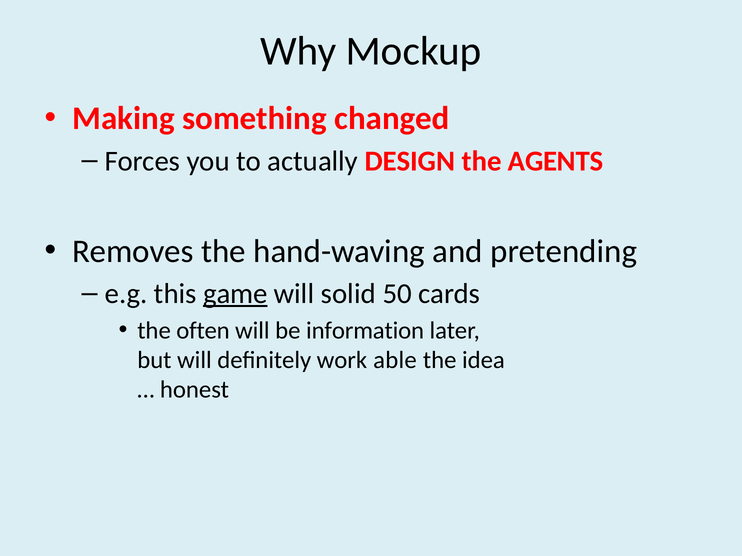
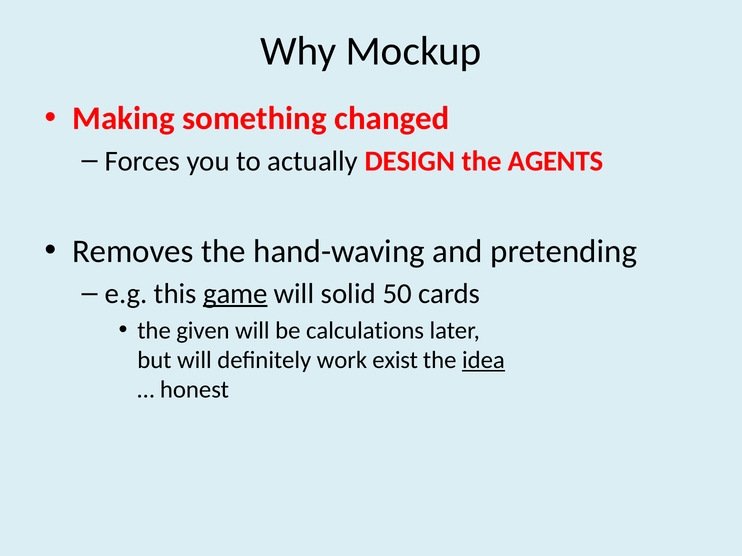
often: often -> given (203, 331)
information: information -> calculations (365, 331)
able: able -> exist (395, 360)
idea underline: none -> present (483, 360)
